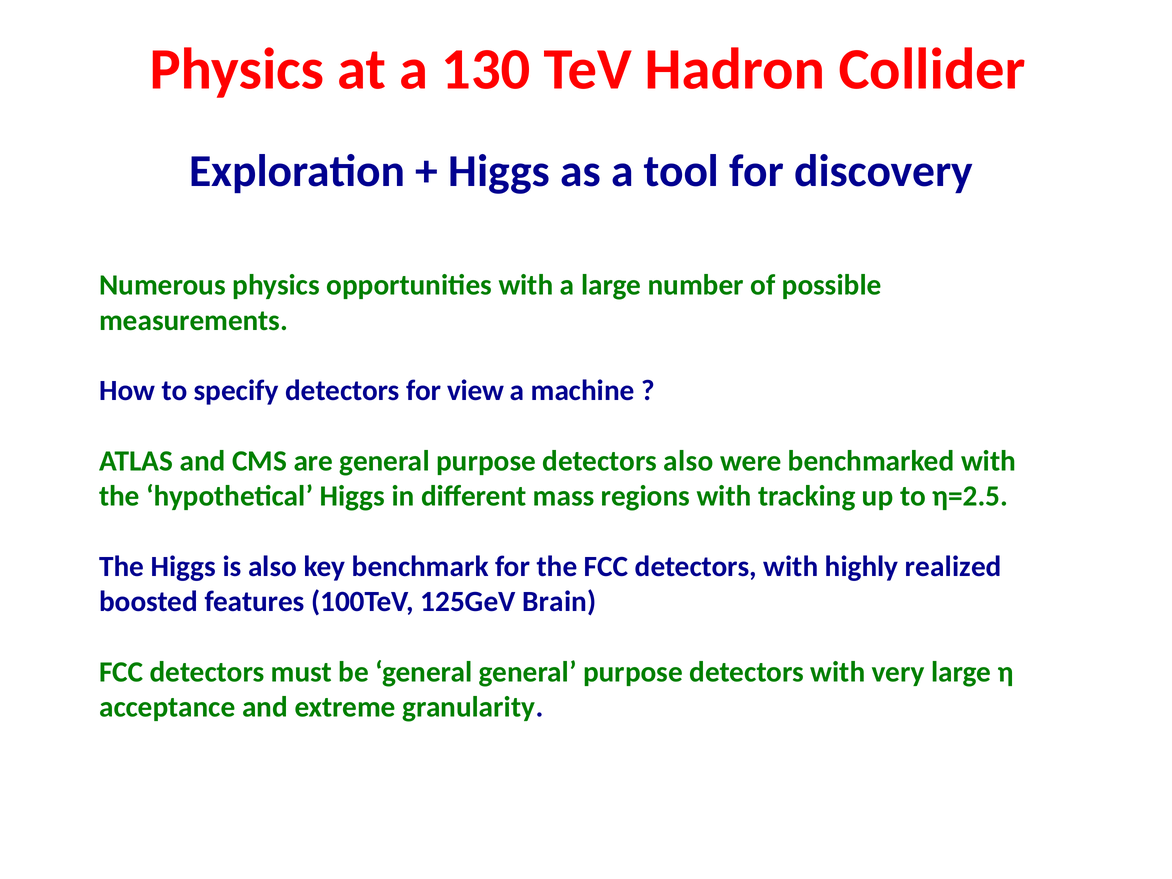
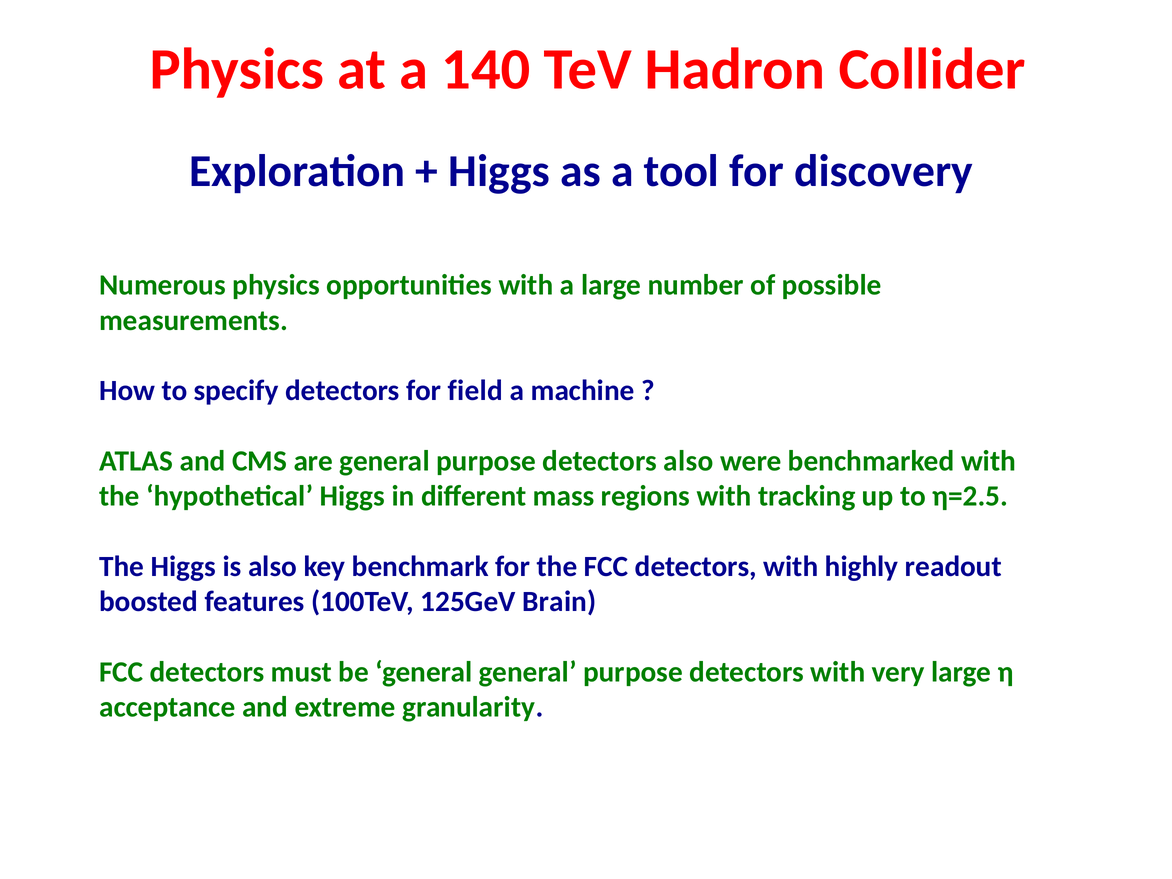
130: 130 -> 140 (486, 69)
view: view -> field (475, 391)
realized: realized -> readout (953, 567)
